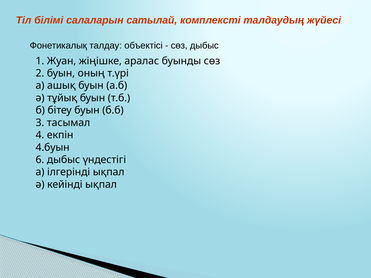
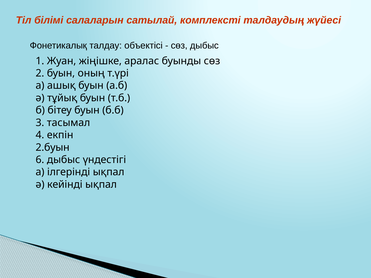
4.буын: 4.буын -> 2.буын (53, 148)
